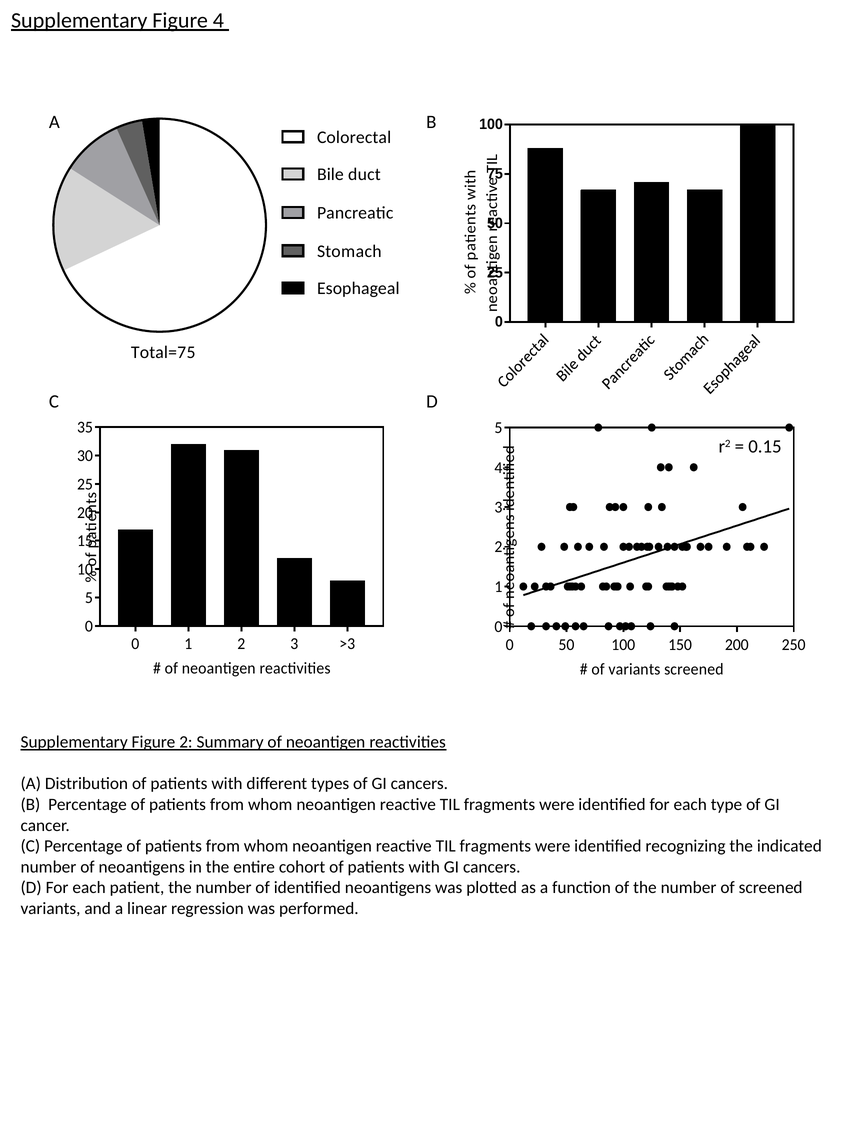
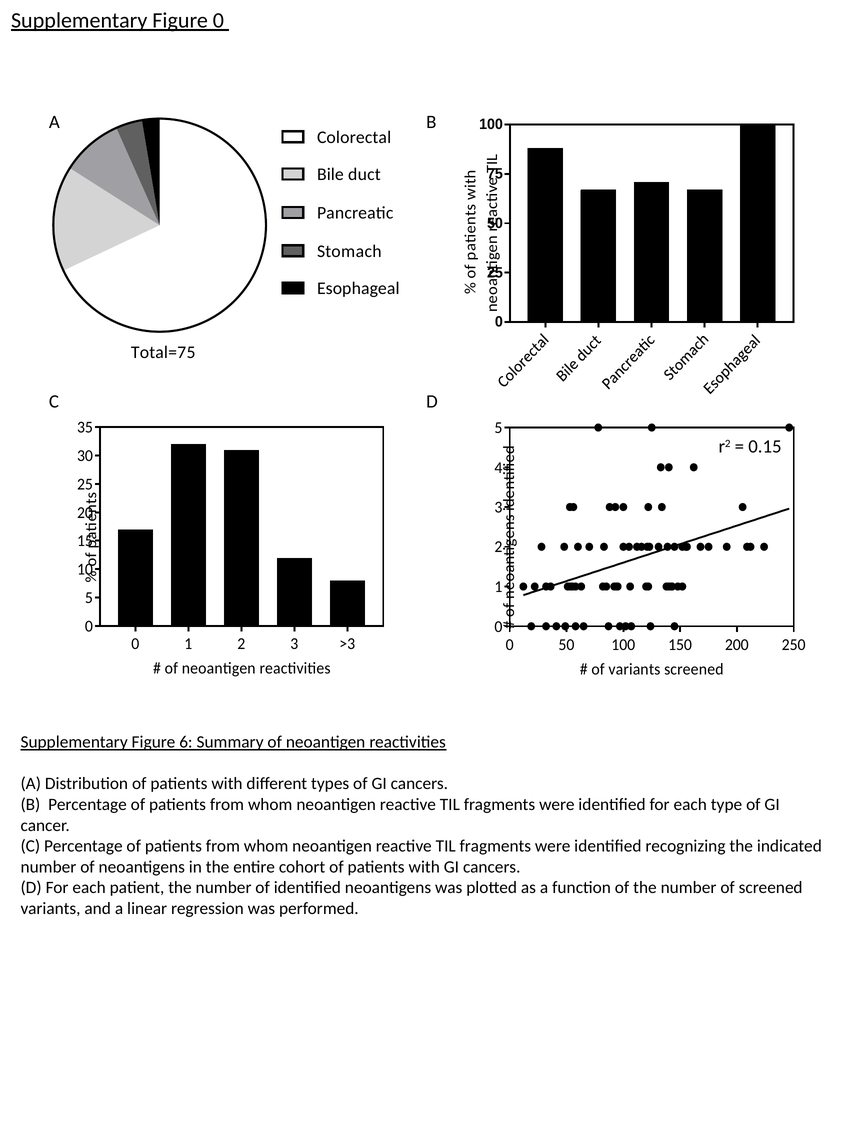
Figure 4: 4 -> 0 (218, 20)
Figure 2: 2 -> 6 (186, 742)
